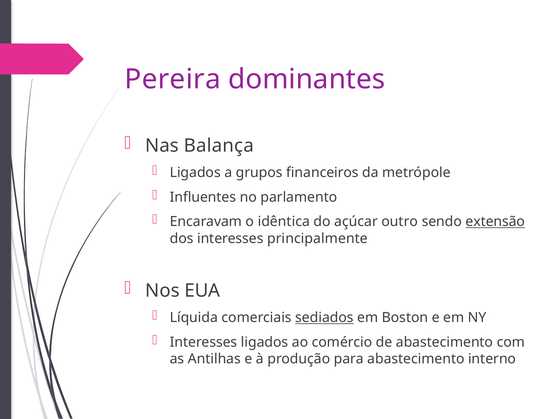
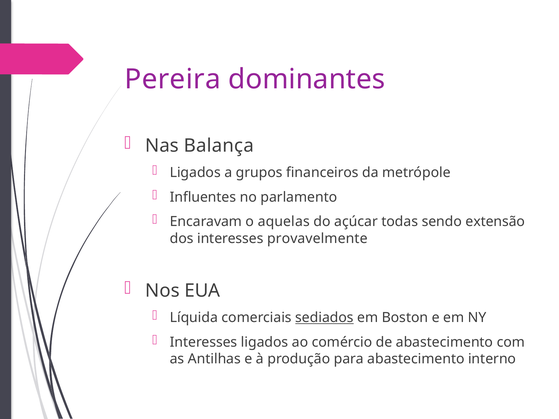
idêntica: idêntica -> aquelas (284, 222)
outro: outro -> todas (400, 222)
extensão underline: present -> none (495, 222)
principalmente: principalmente -> provavelmente (317, 239)
